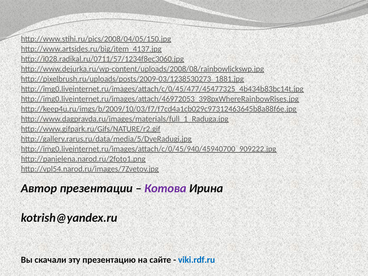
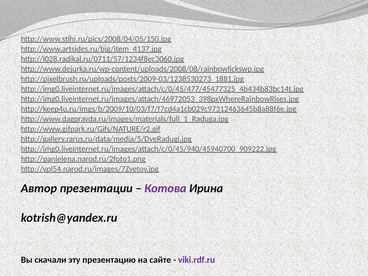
viki.rdf.ru colour: blue -> purple (197, 260)
